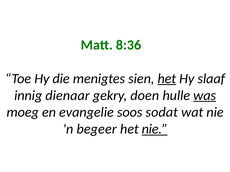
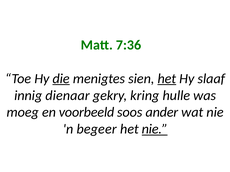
8:36: 8:36 -> 7:36 (129, 45)
die underline: none -> present (61, 79)
doen: doen -> kring (145, 96)
was underline: present -> none (205, 96)
evangelie: evangelie -> voorbeeld (87, 113)
sodat: sodat -> ander (162, 113)
